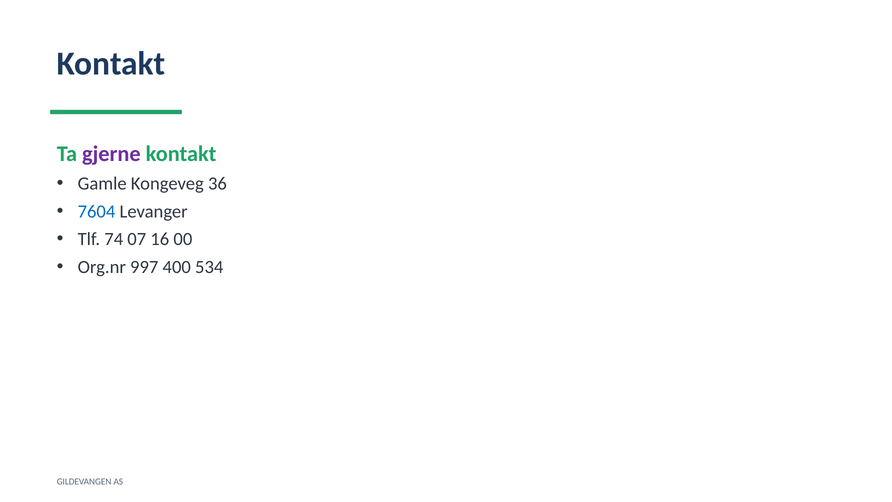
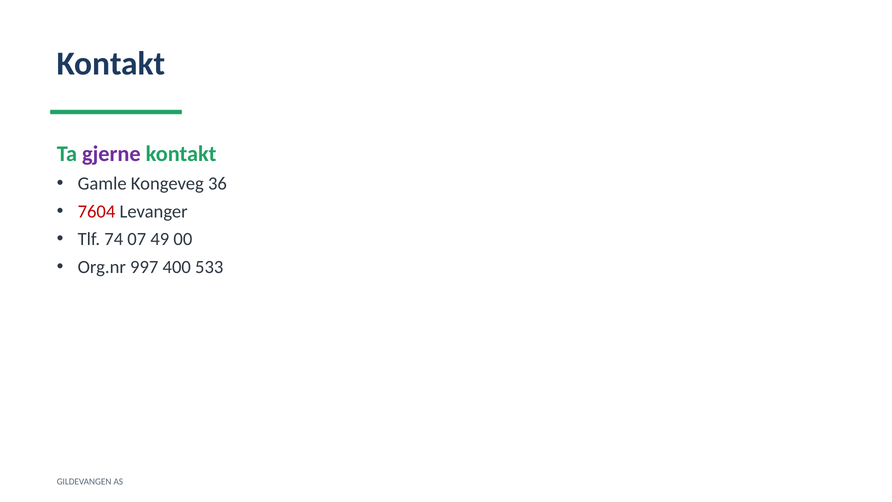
7604 colour: blue -> red (96, 211)
16: 16 -> 49 (160, 239)
534: 534 -> 533 (209, 267)
